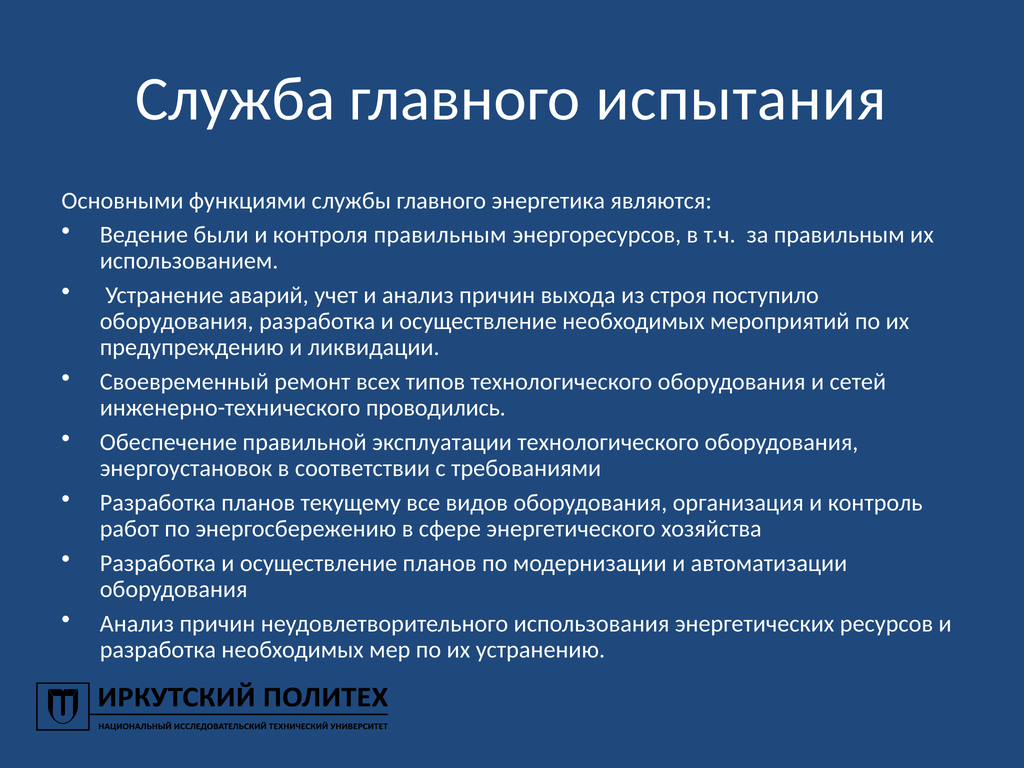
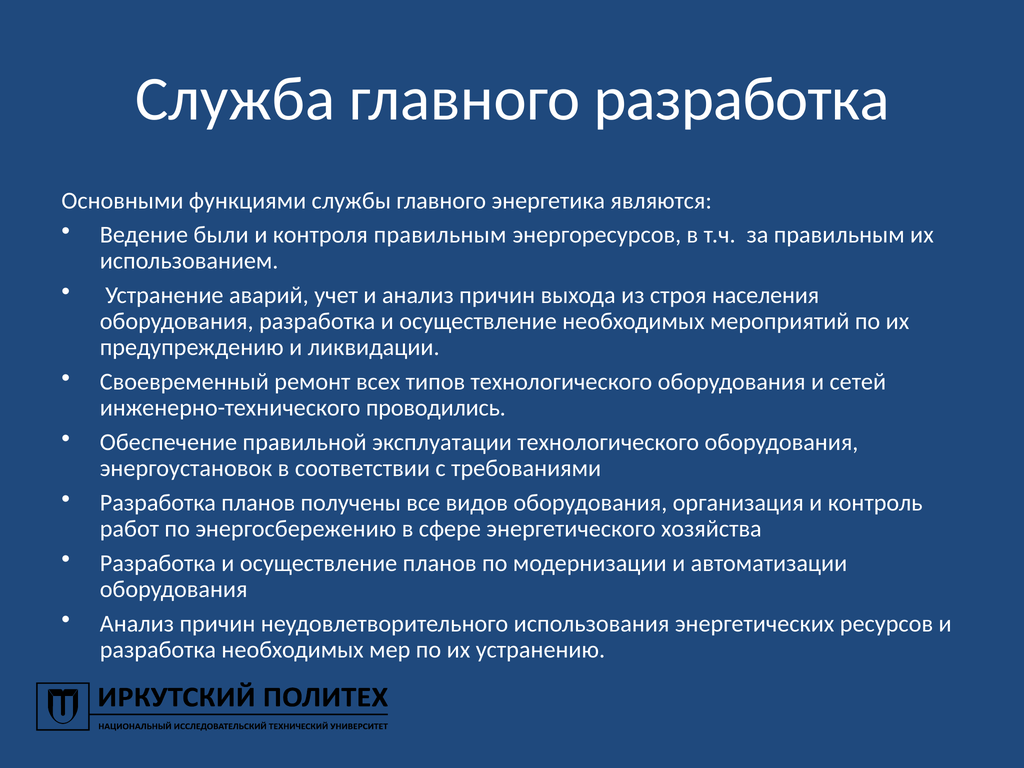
главного испытания: испытания -> разработка (742, 99)
поступило: поступило -> населения (766, 295)
текущему: текущему -> получены (351, 503)
